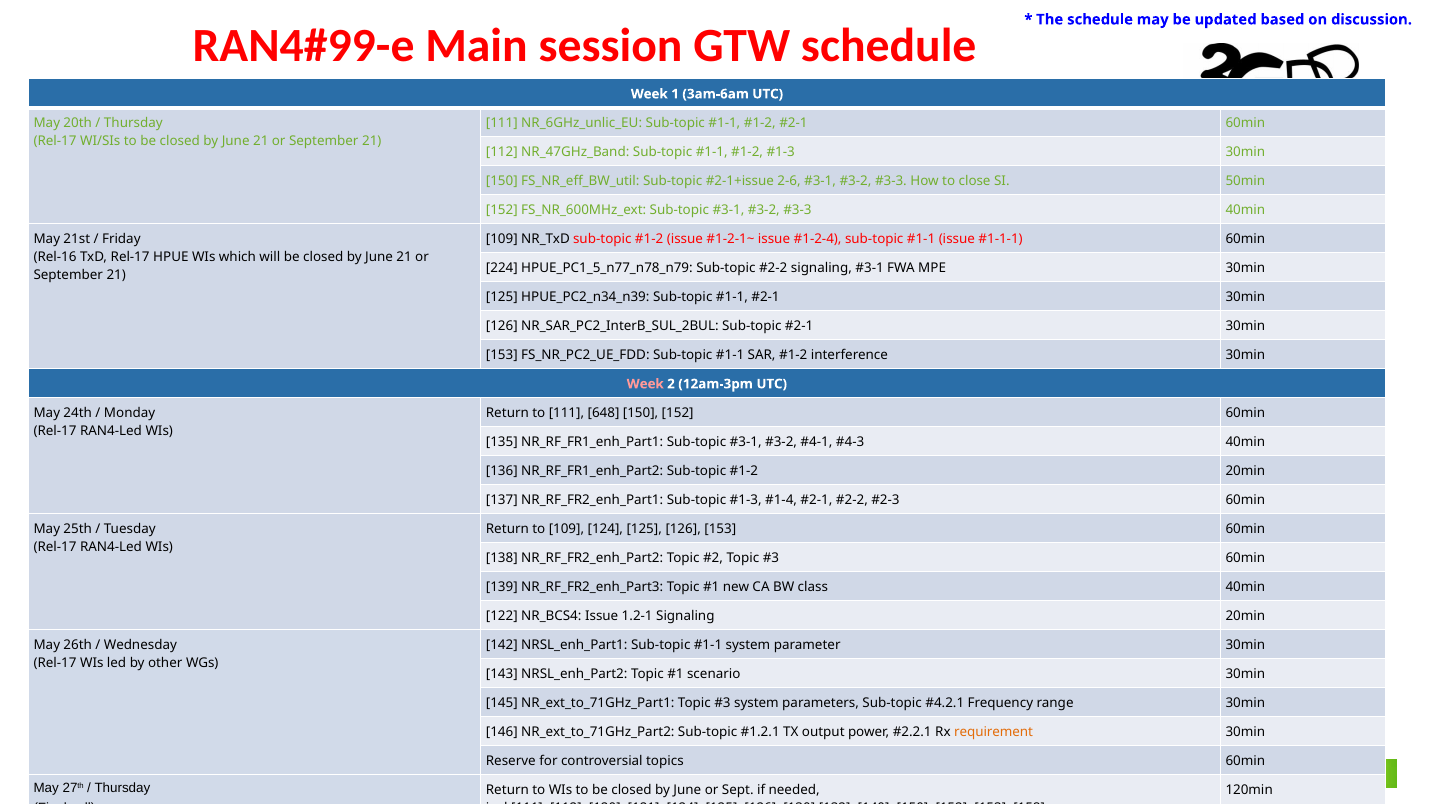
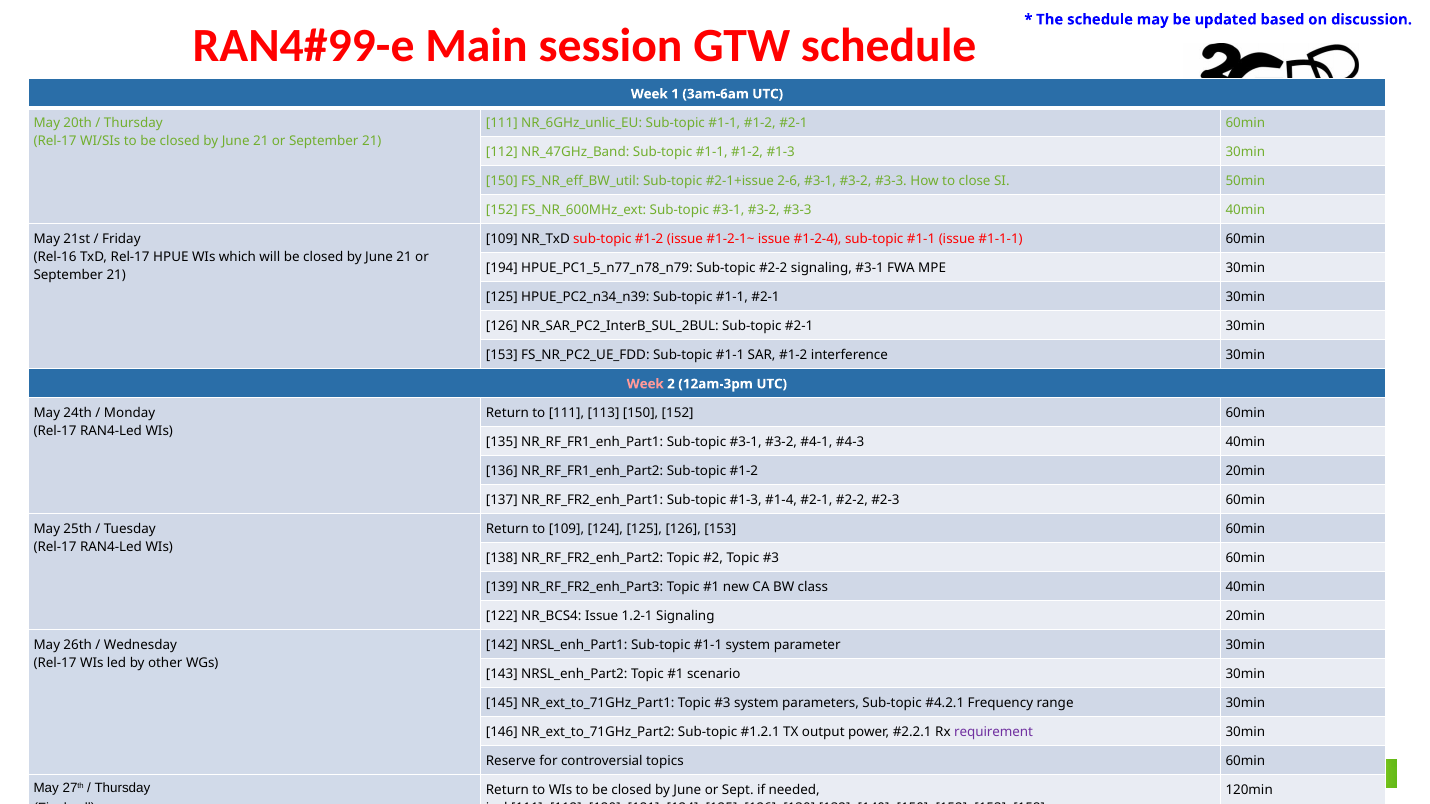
224: 224 -> 194 (502, 268)
648: 648 -> 113 (604, 413)
requirement colour: orange -> purple (994, 732)
